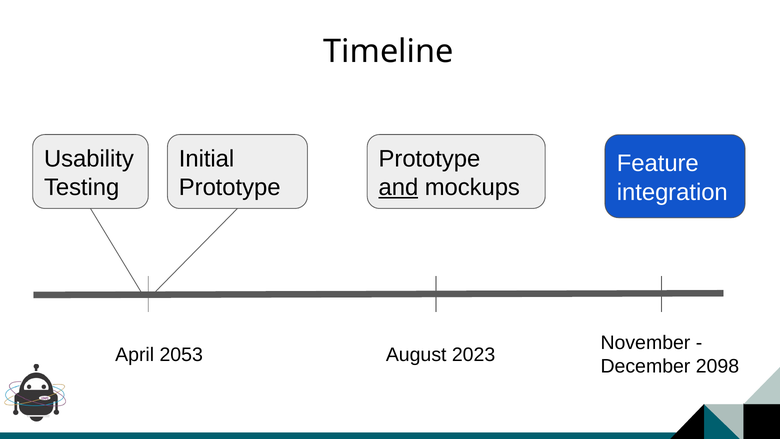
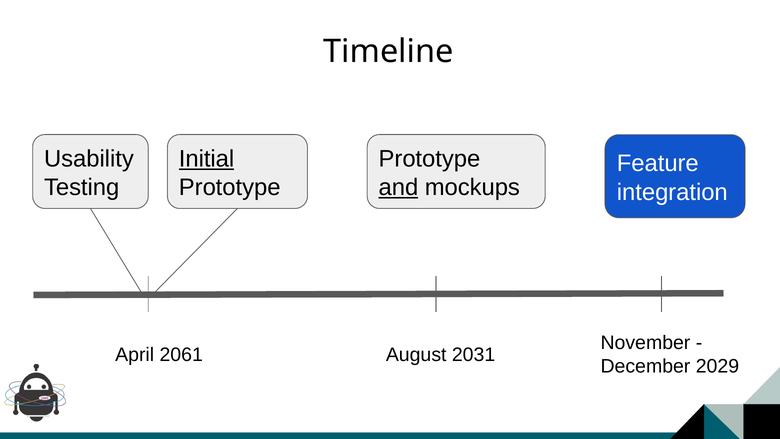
Initial underline: none -> present (207, 159)
2053: 2053 -> 2061 (181, 354)
2023: 2023 -> 2031 (474, 354)
2098: 2098 -> 2029 (717, 366)
